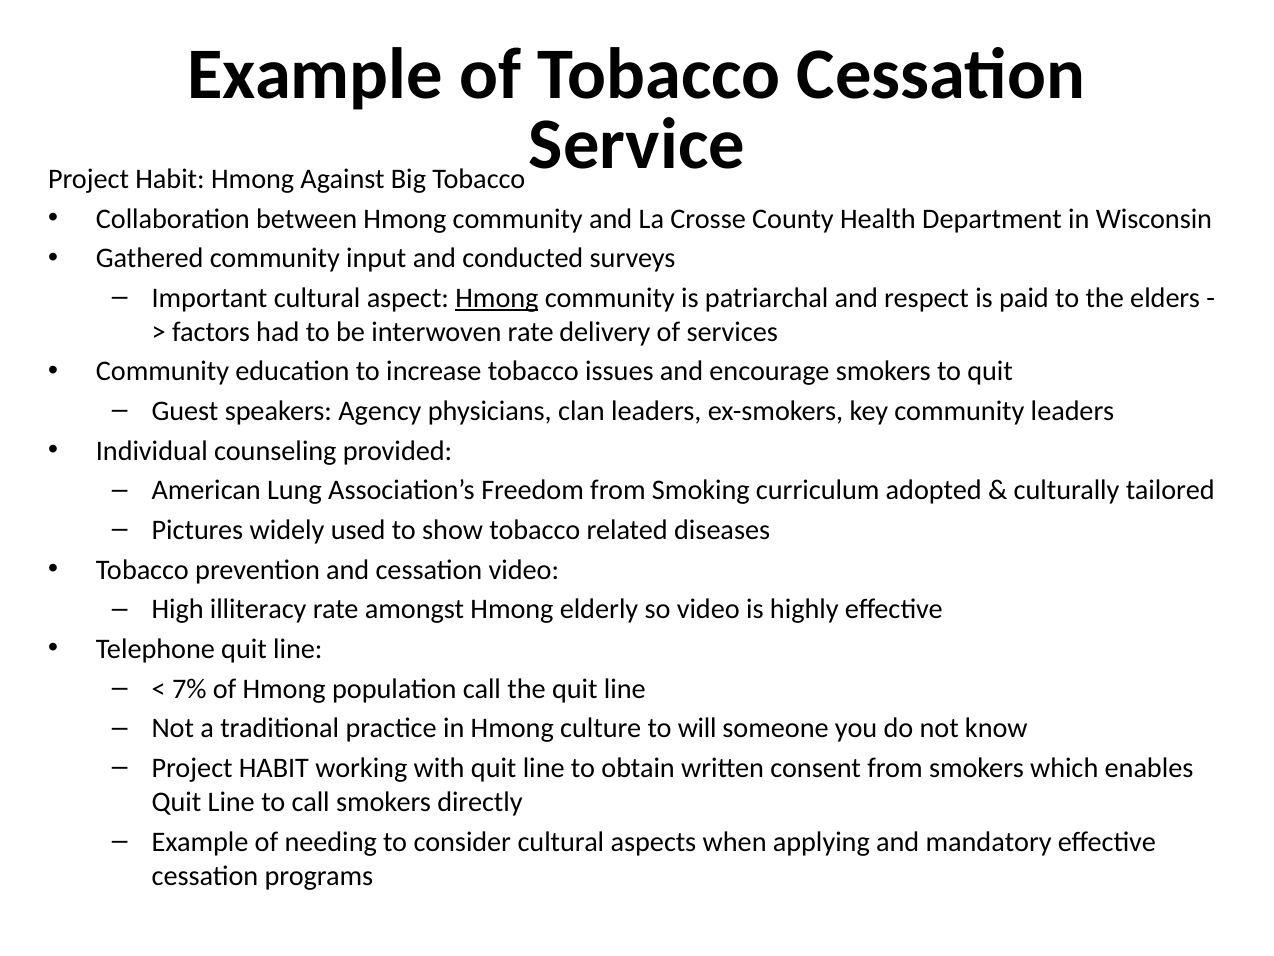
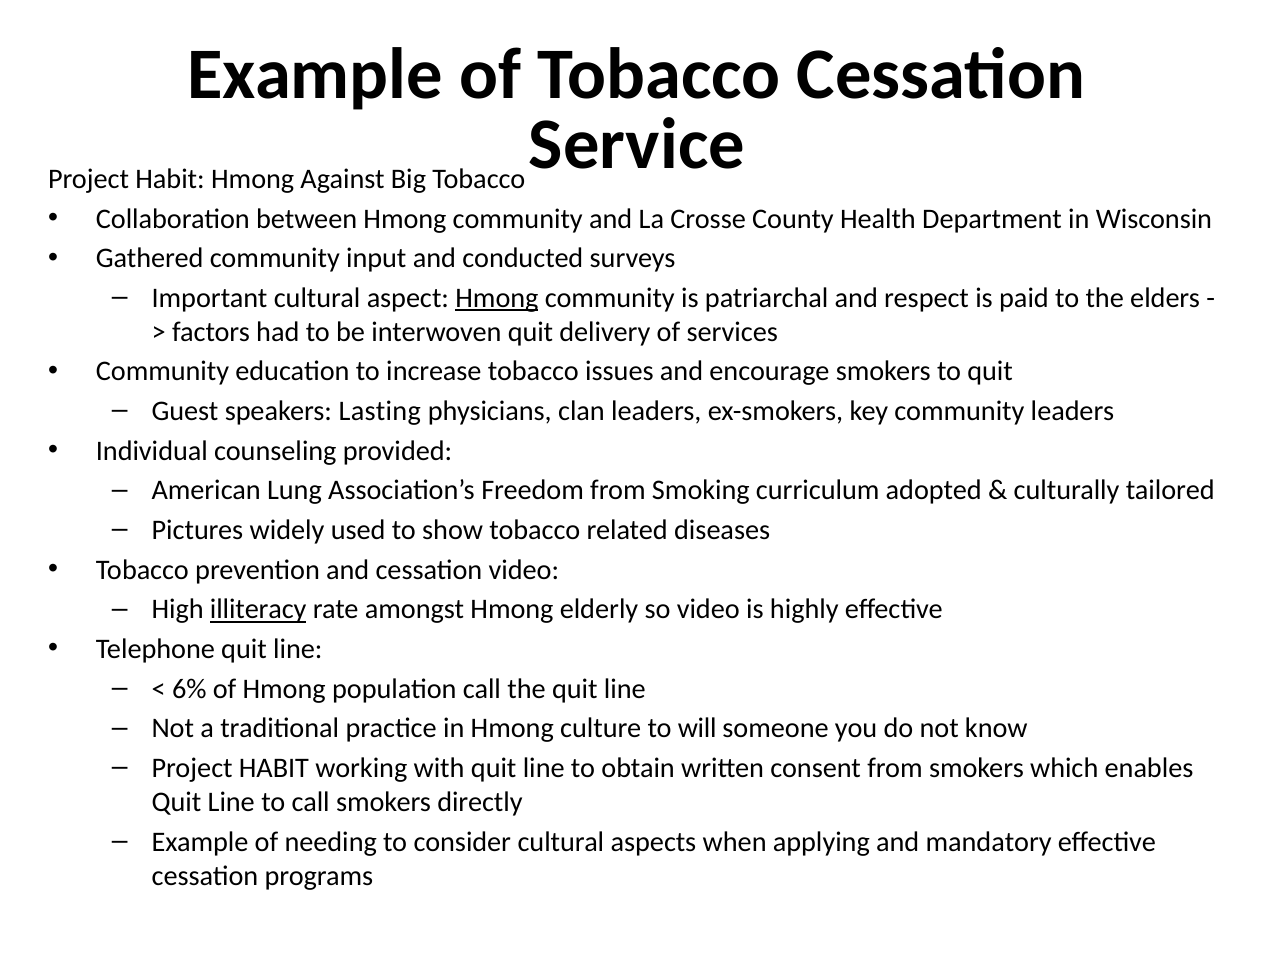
interwoven rate: rate -> quit (531, 332)
Agency: Agency -> Lasting (380, 411)
illiteracy underline: none -> present (258, 609)
7%: 7% -> 6% (189, 688)
